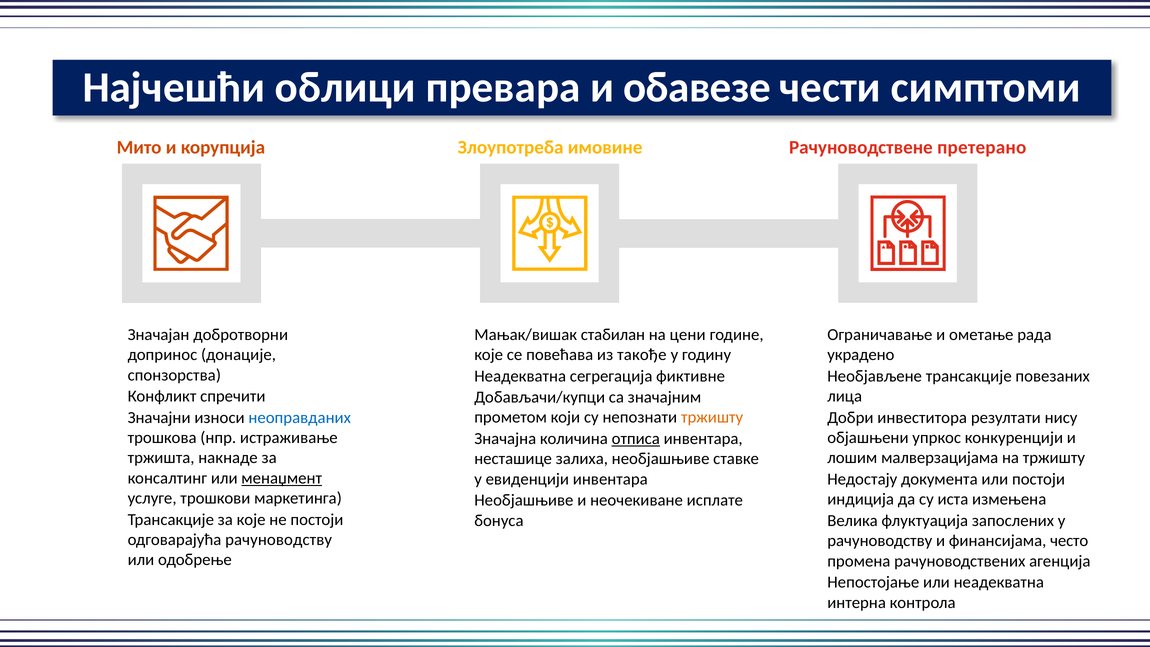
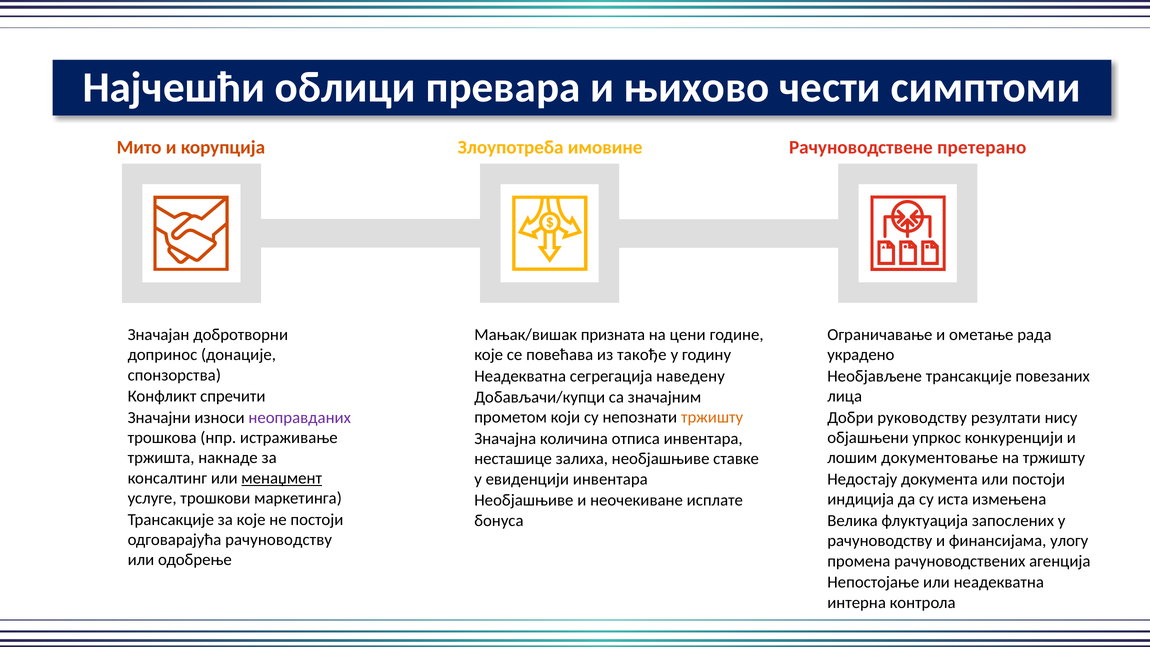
обавезе: обавезе -> њихово (697, 88)
стабилан: стабилан -> призната (613, 334)
фиктивне: фиктивне -> наведену (691, 376)
неоправданих colour: blue -> purple (300, 418)
инвеститора: инвеститора -> руководству (922, 418)
отписа underline: present -> none (636, 439)
малверзацијама: малверзацијама -> документовање (940, 458)
често: често -> улогу (1069, 541)
